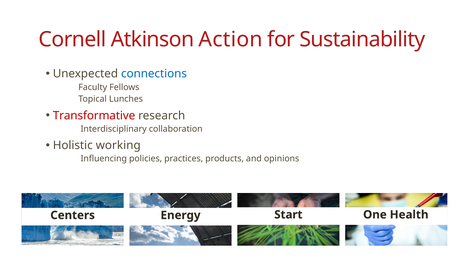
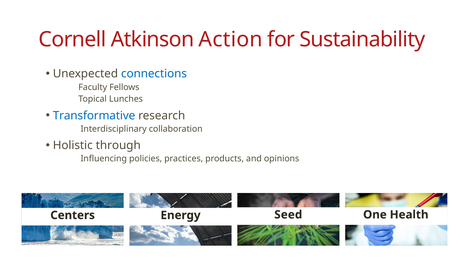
Transformative colour: red -> blue (94, 116)
working: working -> through (118, 145)
Start: Start -> Seed (288, 215)
